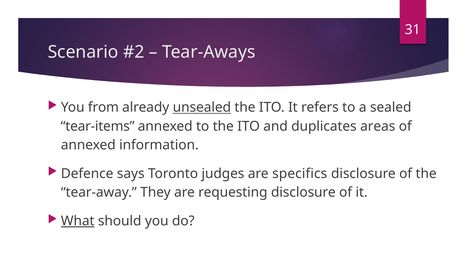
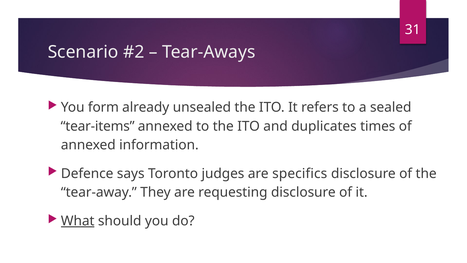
from: from -> form (103, 107)
unsealed underline: present -> none (202, 107)
areas: areas -> times (378, 126)
